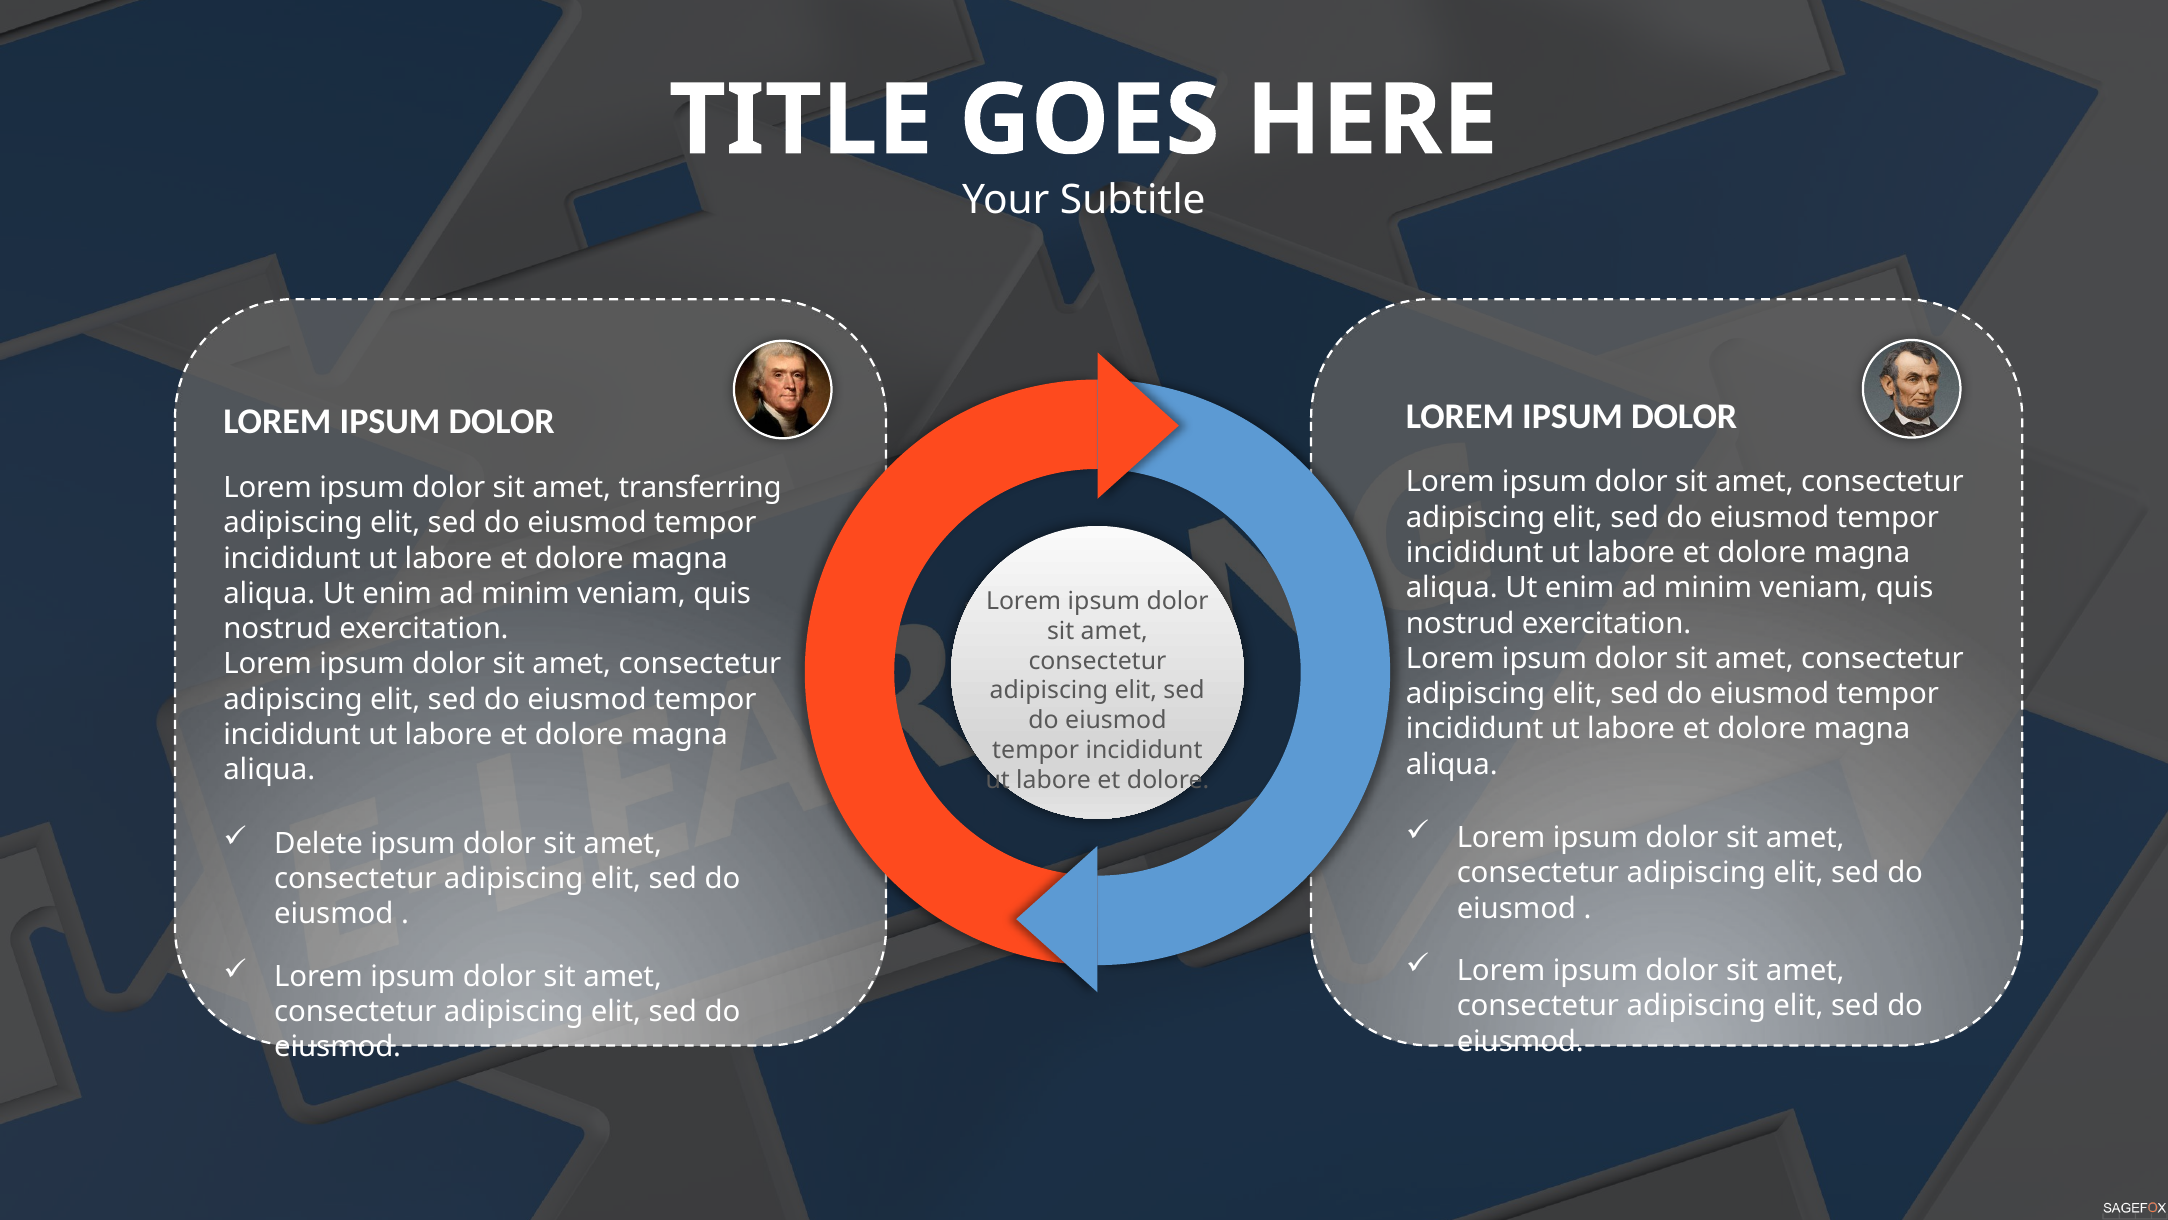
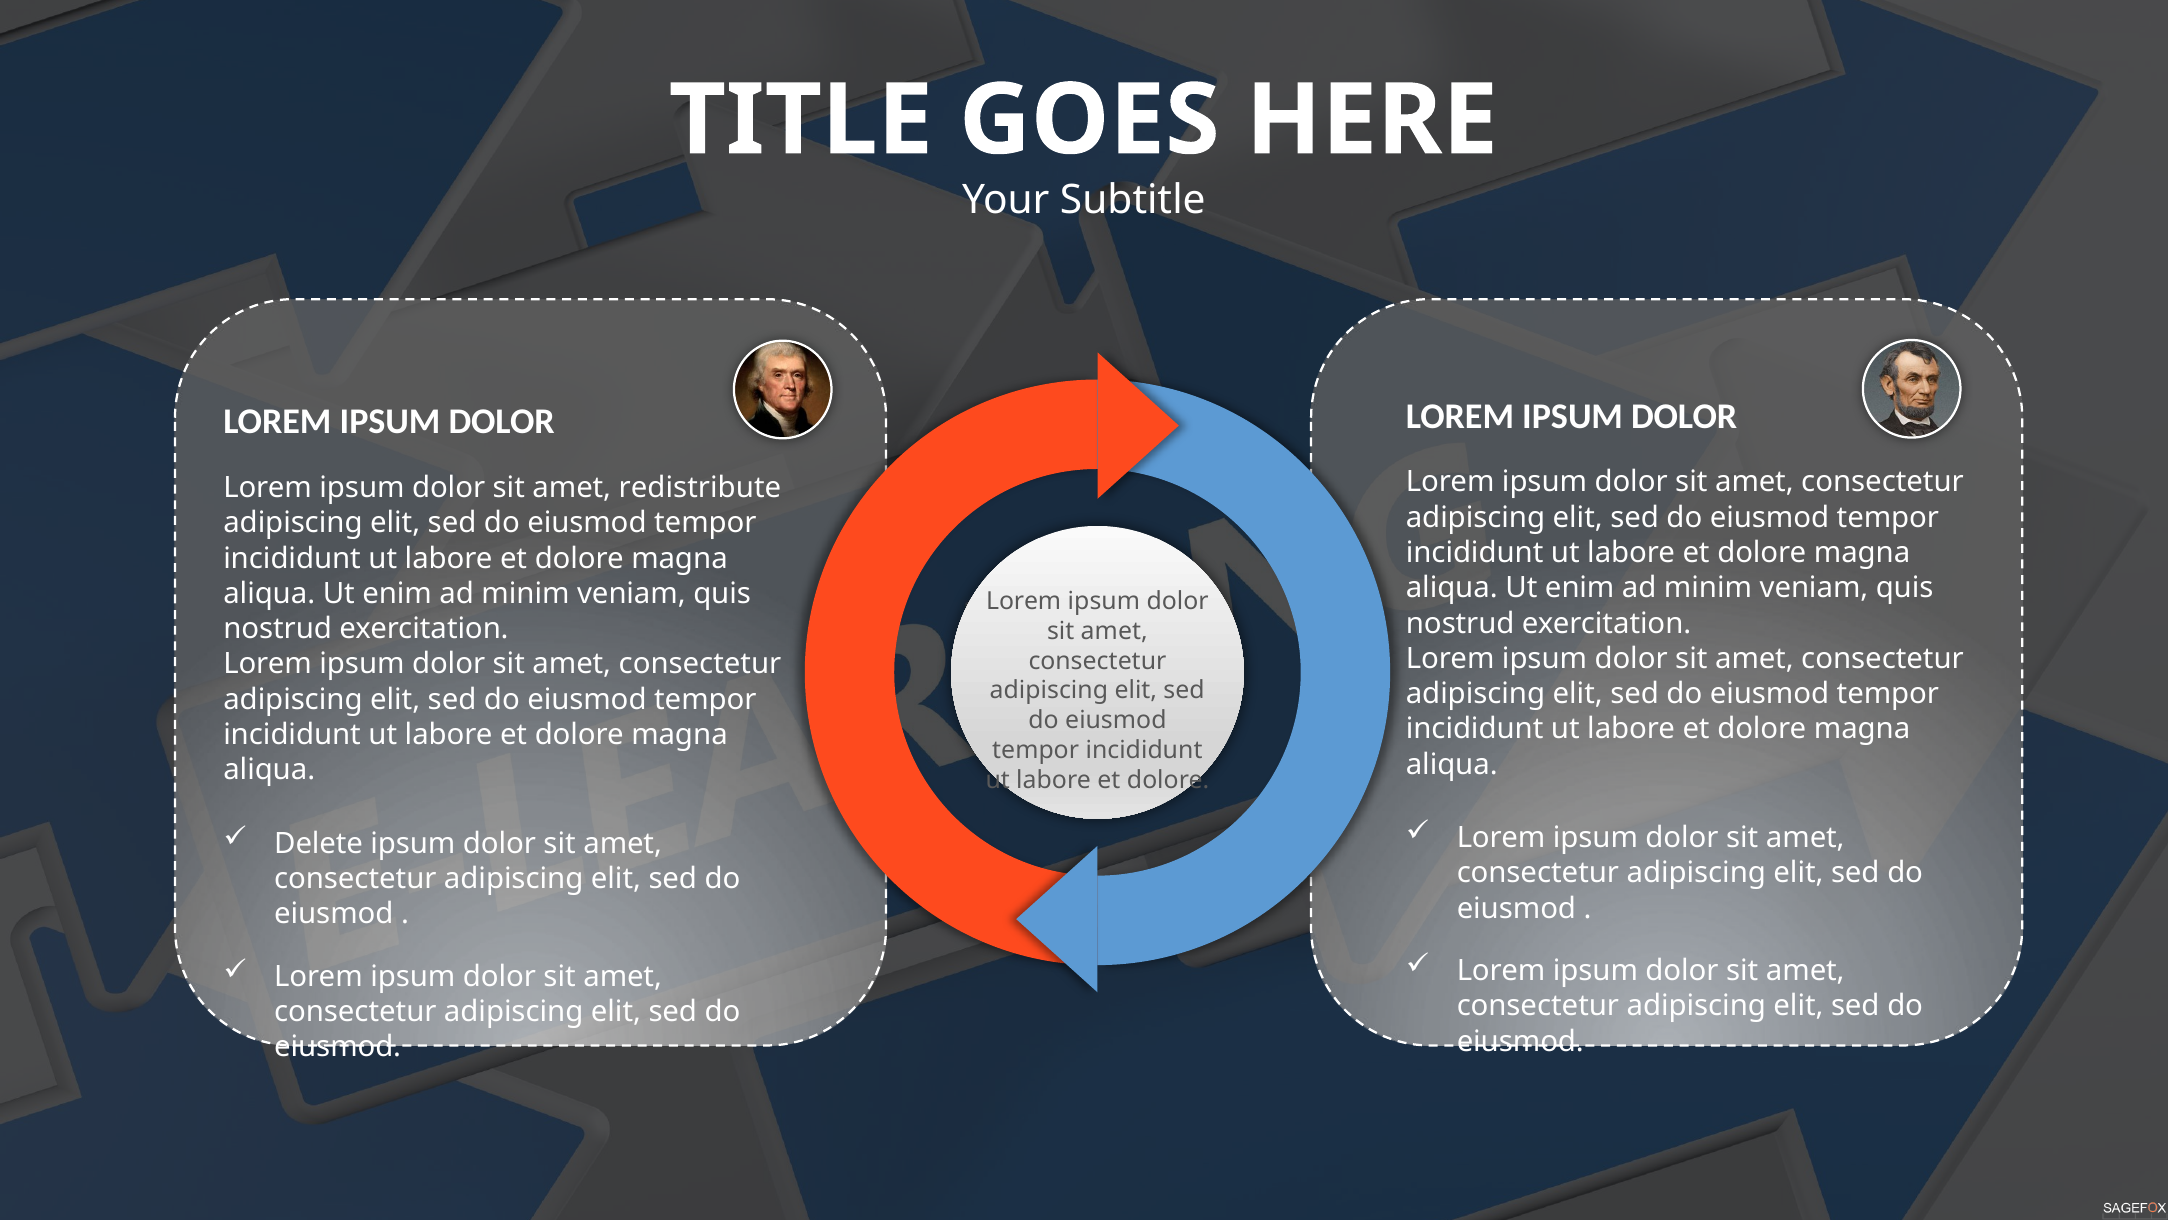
transferring: transferring -> redistribute (700, 488)
